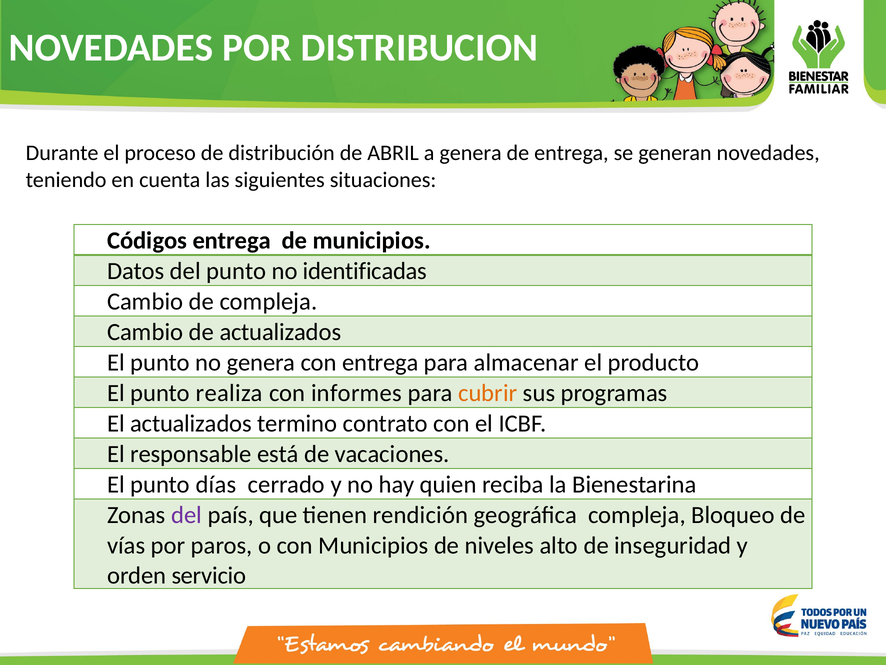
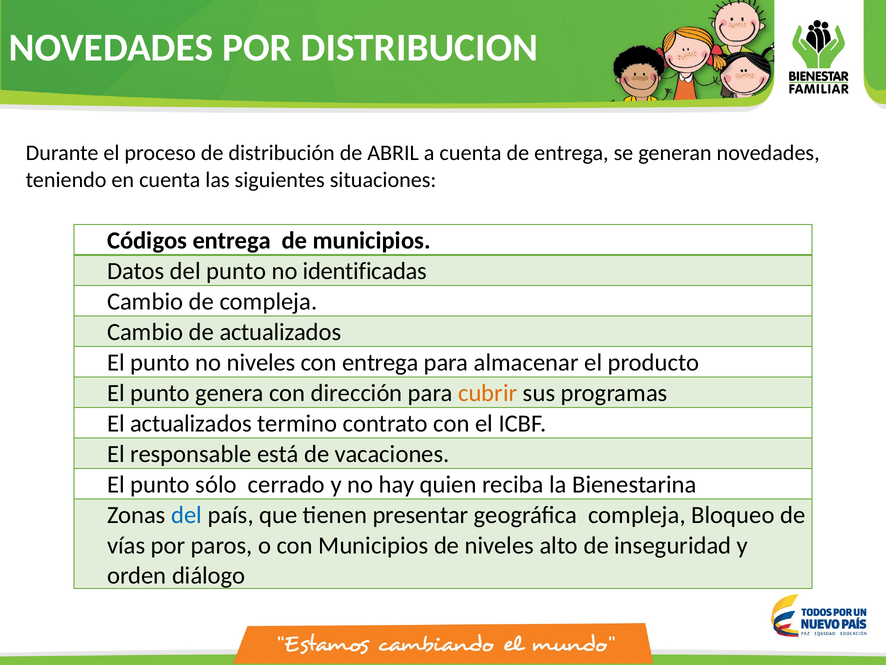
a genera: genera -> cuenta (471, 153)
no genera: genera -> niveles (261, 362)
realiza: realiza -> genera (230, 393)
informes: informes -> dirección (357, 393)
días: días -> sólo (216, 484)
del colour: purple -> blue (187, 515)
rendición: rendición -> presentar (421, 515)
servicio: servicio -> diálogo (209, 575)
